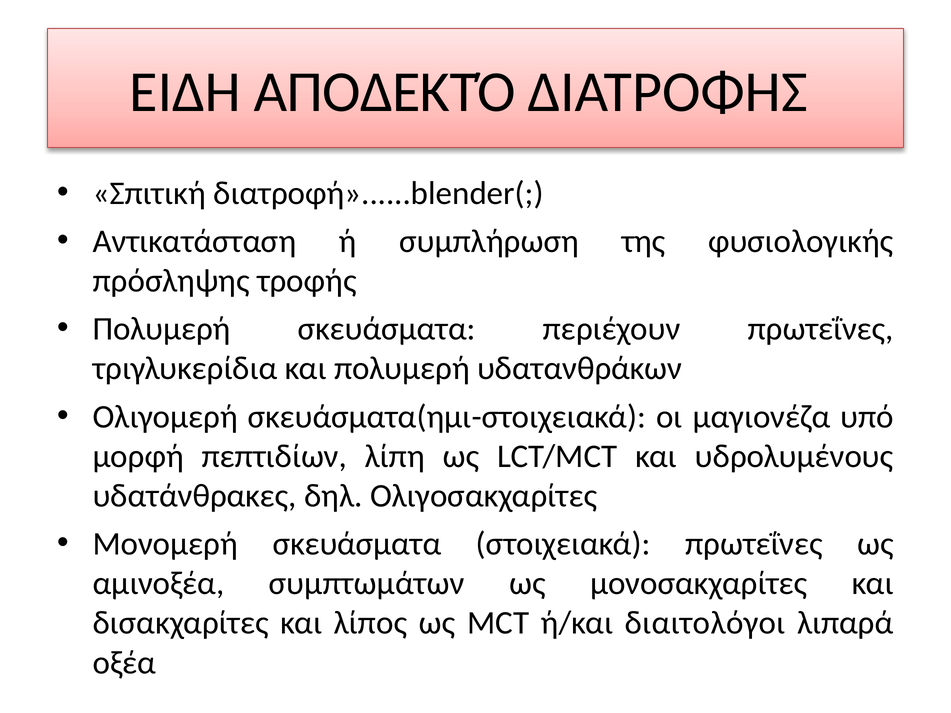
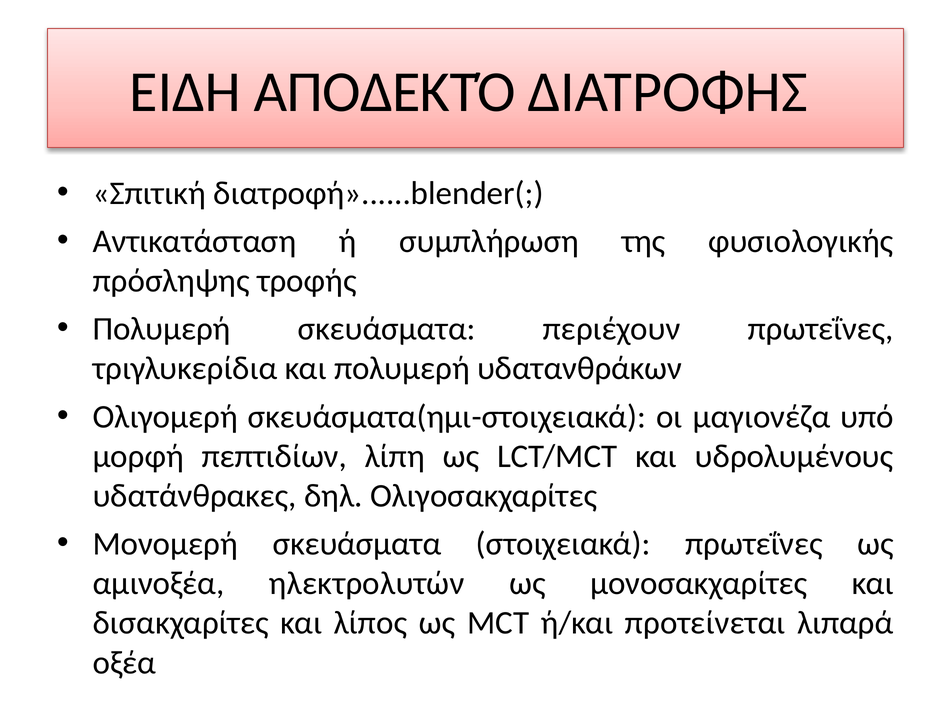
συμπτωμάτων: συμπτωμάτων -> ηλεκτρολυτών (367, 584)
διαιτολόγοι: διαιτολόγοι -> προτείνεται (705, 623)
